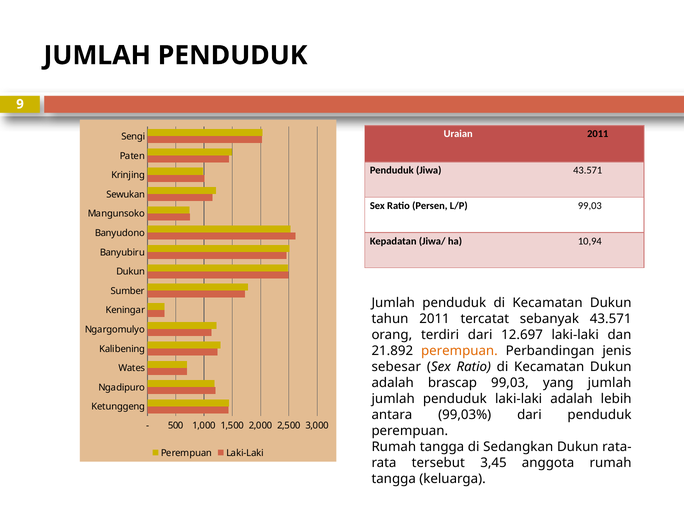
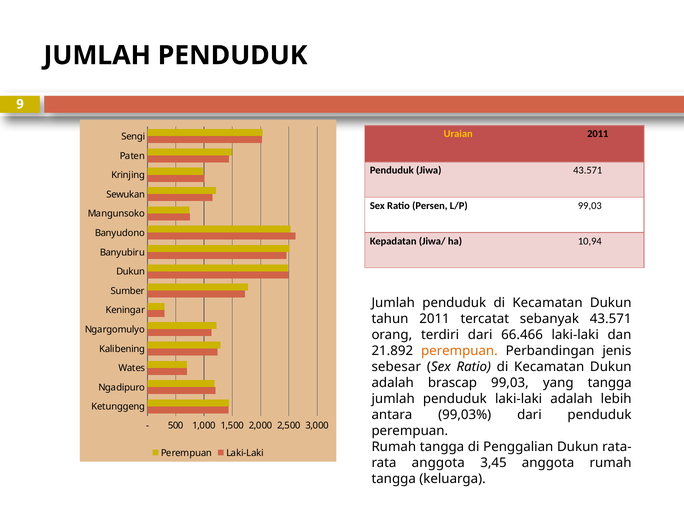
Uraian colour: white -> yellow (458, 134)
12.697: 12.697 -> 66.466 (522, 335)
yang jumlah: jumlah -> tangga (610, 383)
Sedangkan: Sedangkan -> Penggalian (518, 447)
tersebut: tersebut -> anggota (438, 463)
